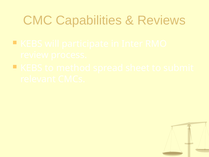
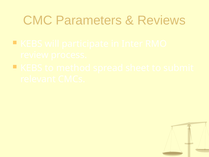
Capabilities: Capabilities -> Parameters (89, 20)
